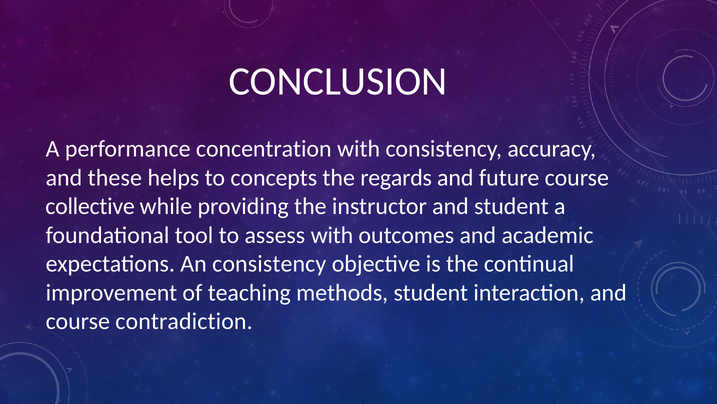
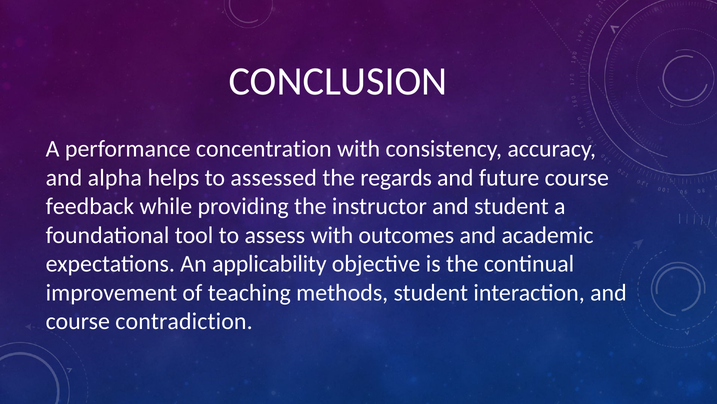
these: these -> alpha (115, 178)
concepts: concepts -> assessed (274, 178)
collective: collective -> feedback (90, 206)
An consistency: consistency -> applicability (269, 264)
